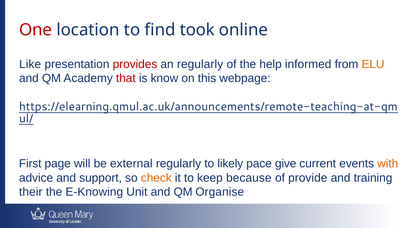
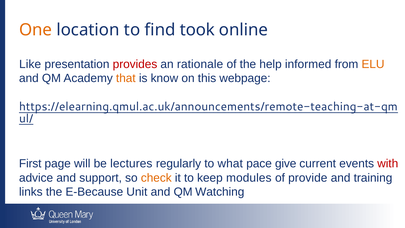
One colour: red -> orange (36, 30)
an regularly: regularly -> rationale (200, 64)
that colour: red -> orange (126, 78)
external: external -> lectures (131, 163)
likely: likely -> what (230, 163)
with colour: orange -> red (388, 163)
because: because -> modules (249, 178)
their: their -> links (31, 192)
E-Knowing: E-Knowing -> E-Because (94, 192)
Organise: Organise -> Watching (220, 192)
